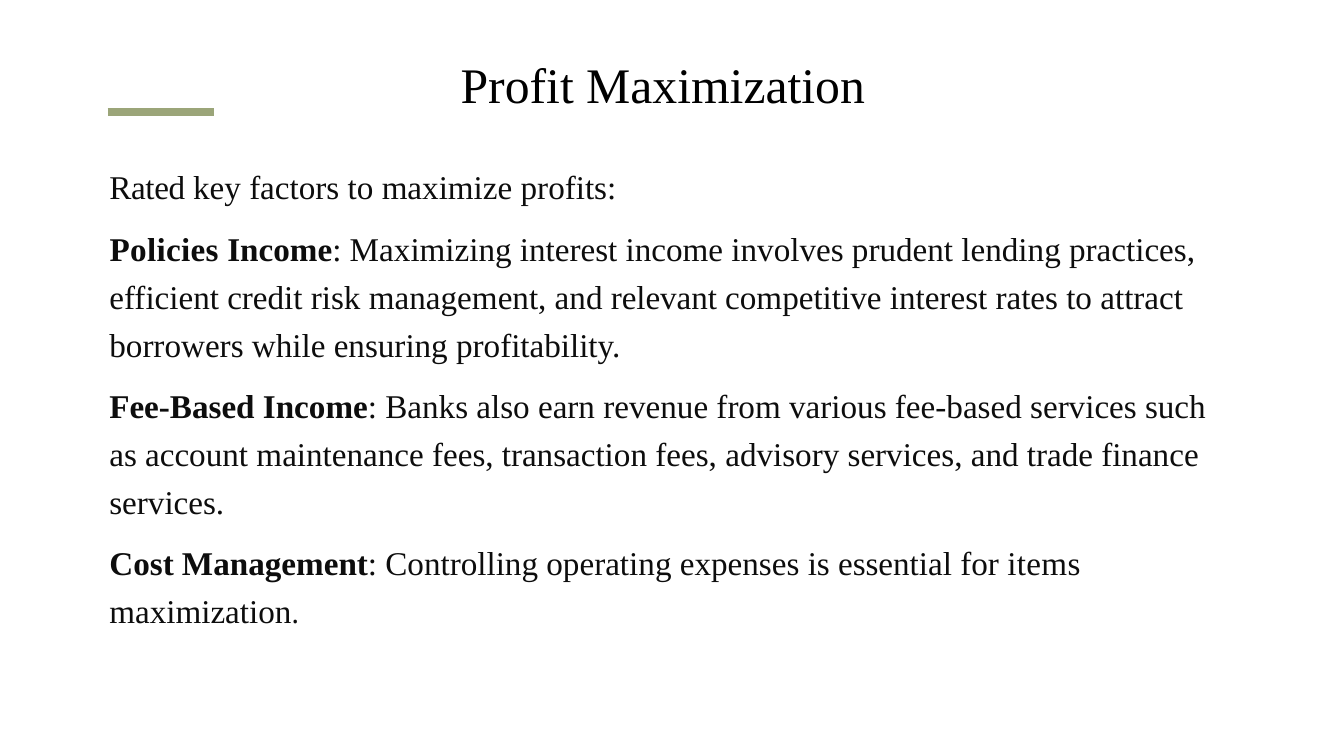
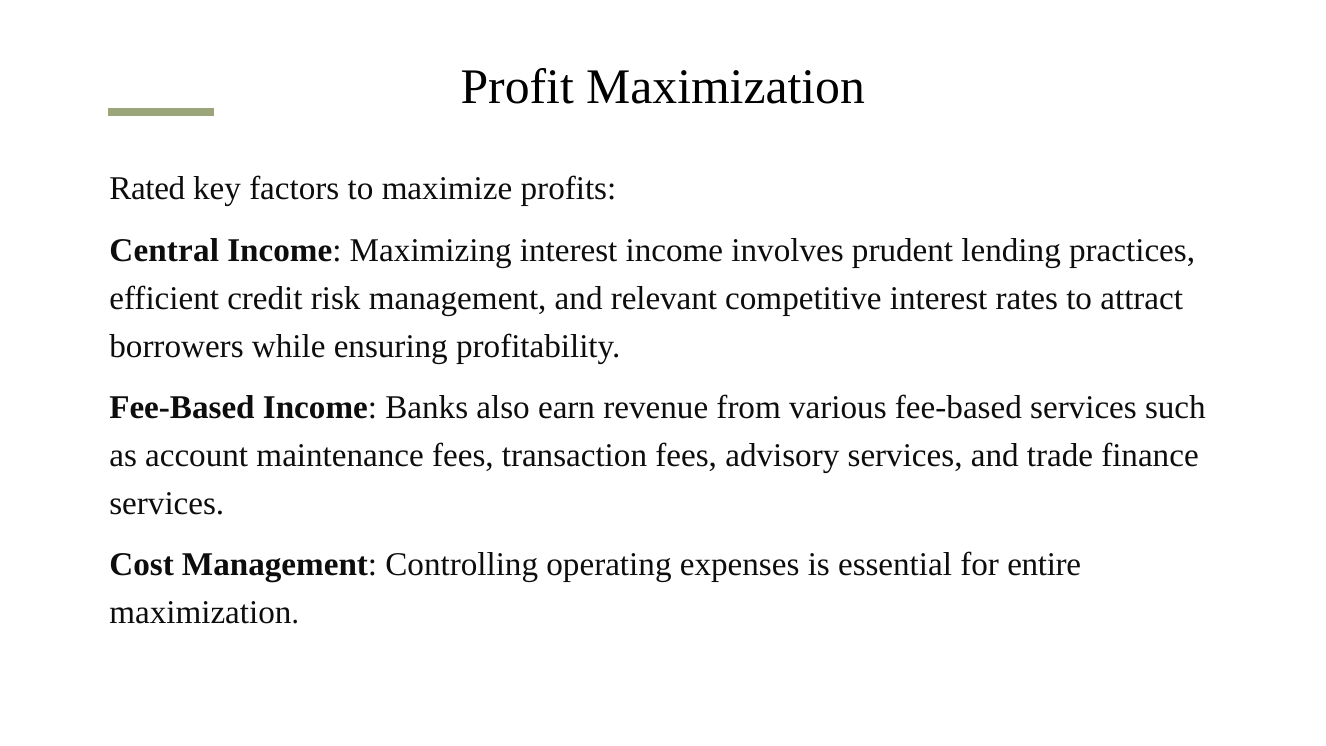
Policies: Policies -> Central (164, 251)
items: items -> entire (1044, 565)
